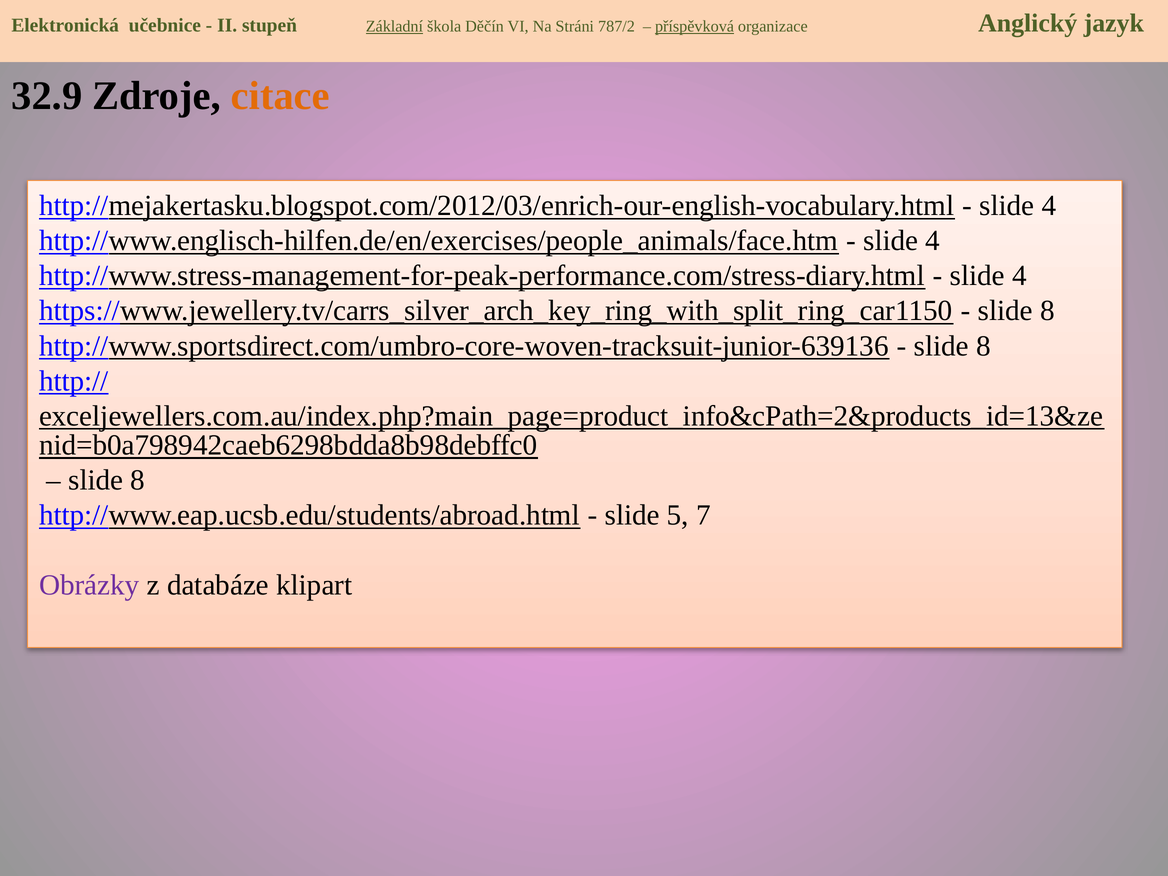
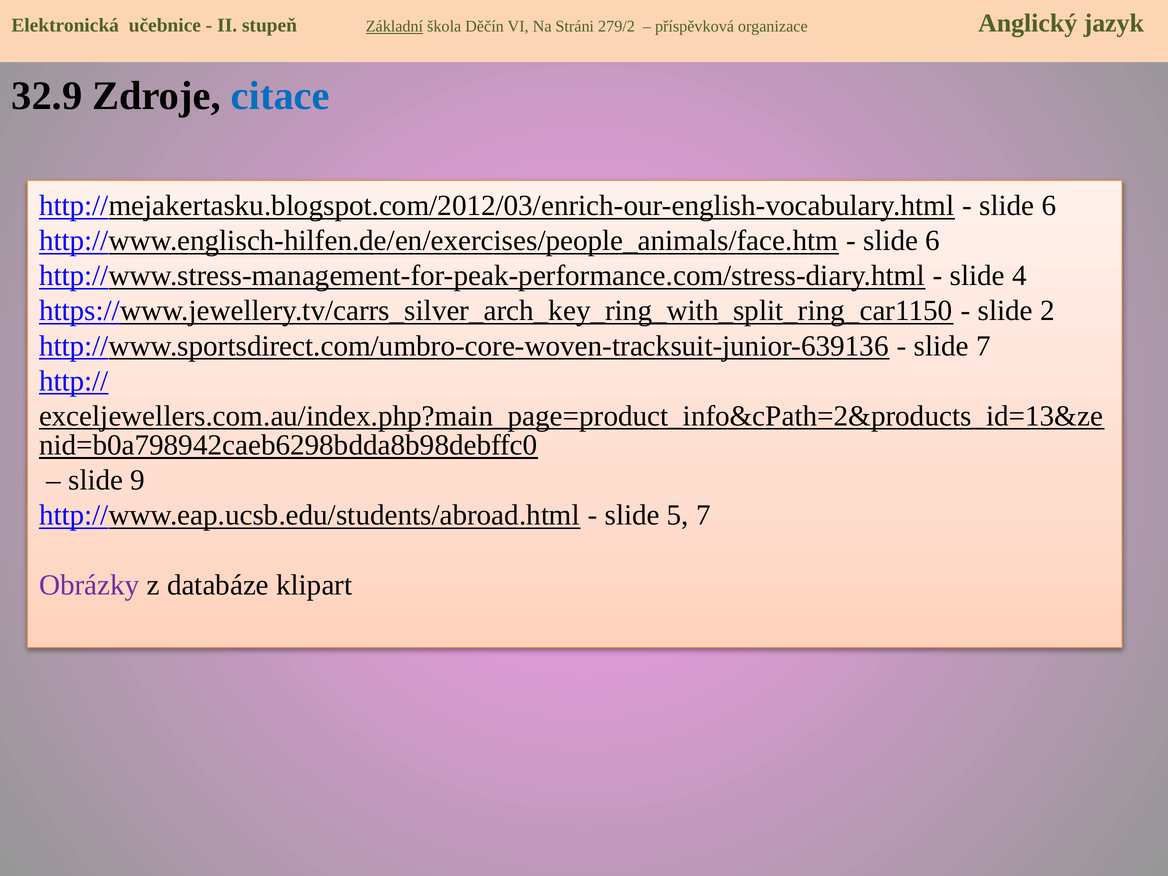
787/2: 787/2 -> 279/2 (617, 26)
příspěvková underline: present -> none (695, 26)
citace colour: orange -> blue (280, 96)
4: 4 -> 6 (1049, 206)
4: 4 -> 6 (933, 241)
8: 8 -> 2 (1047, 311)
8: 8 -> 7 (983, 346)
8: 8 -> 9 (138, 480)
